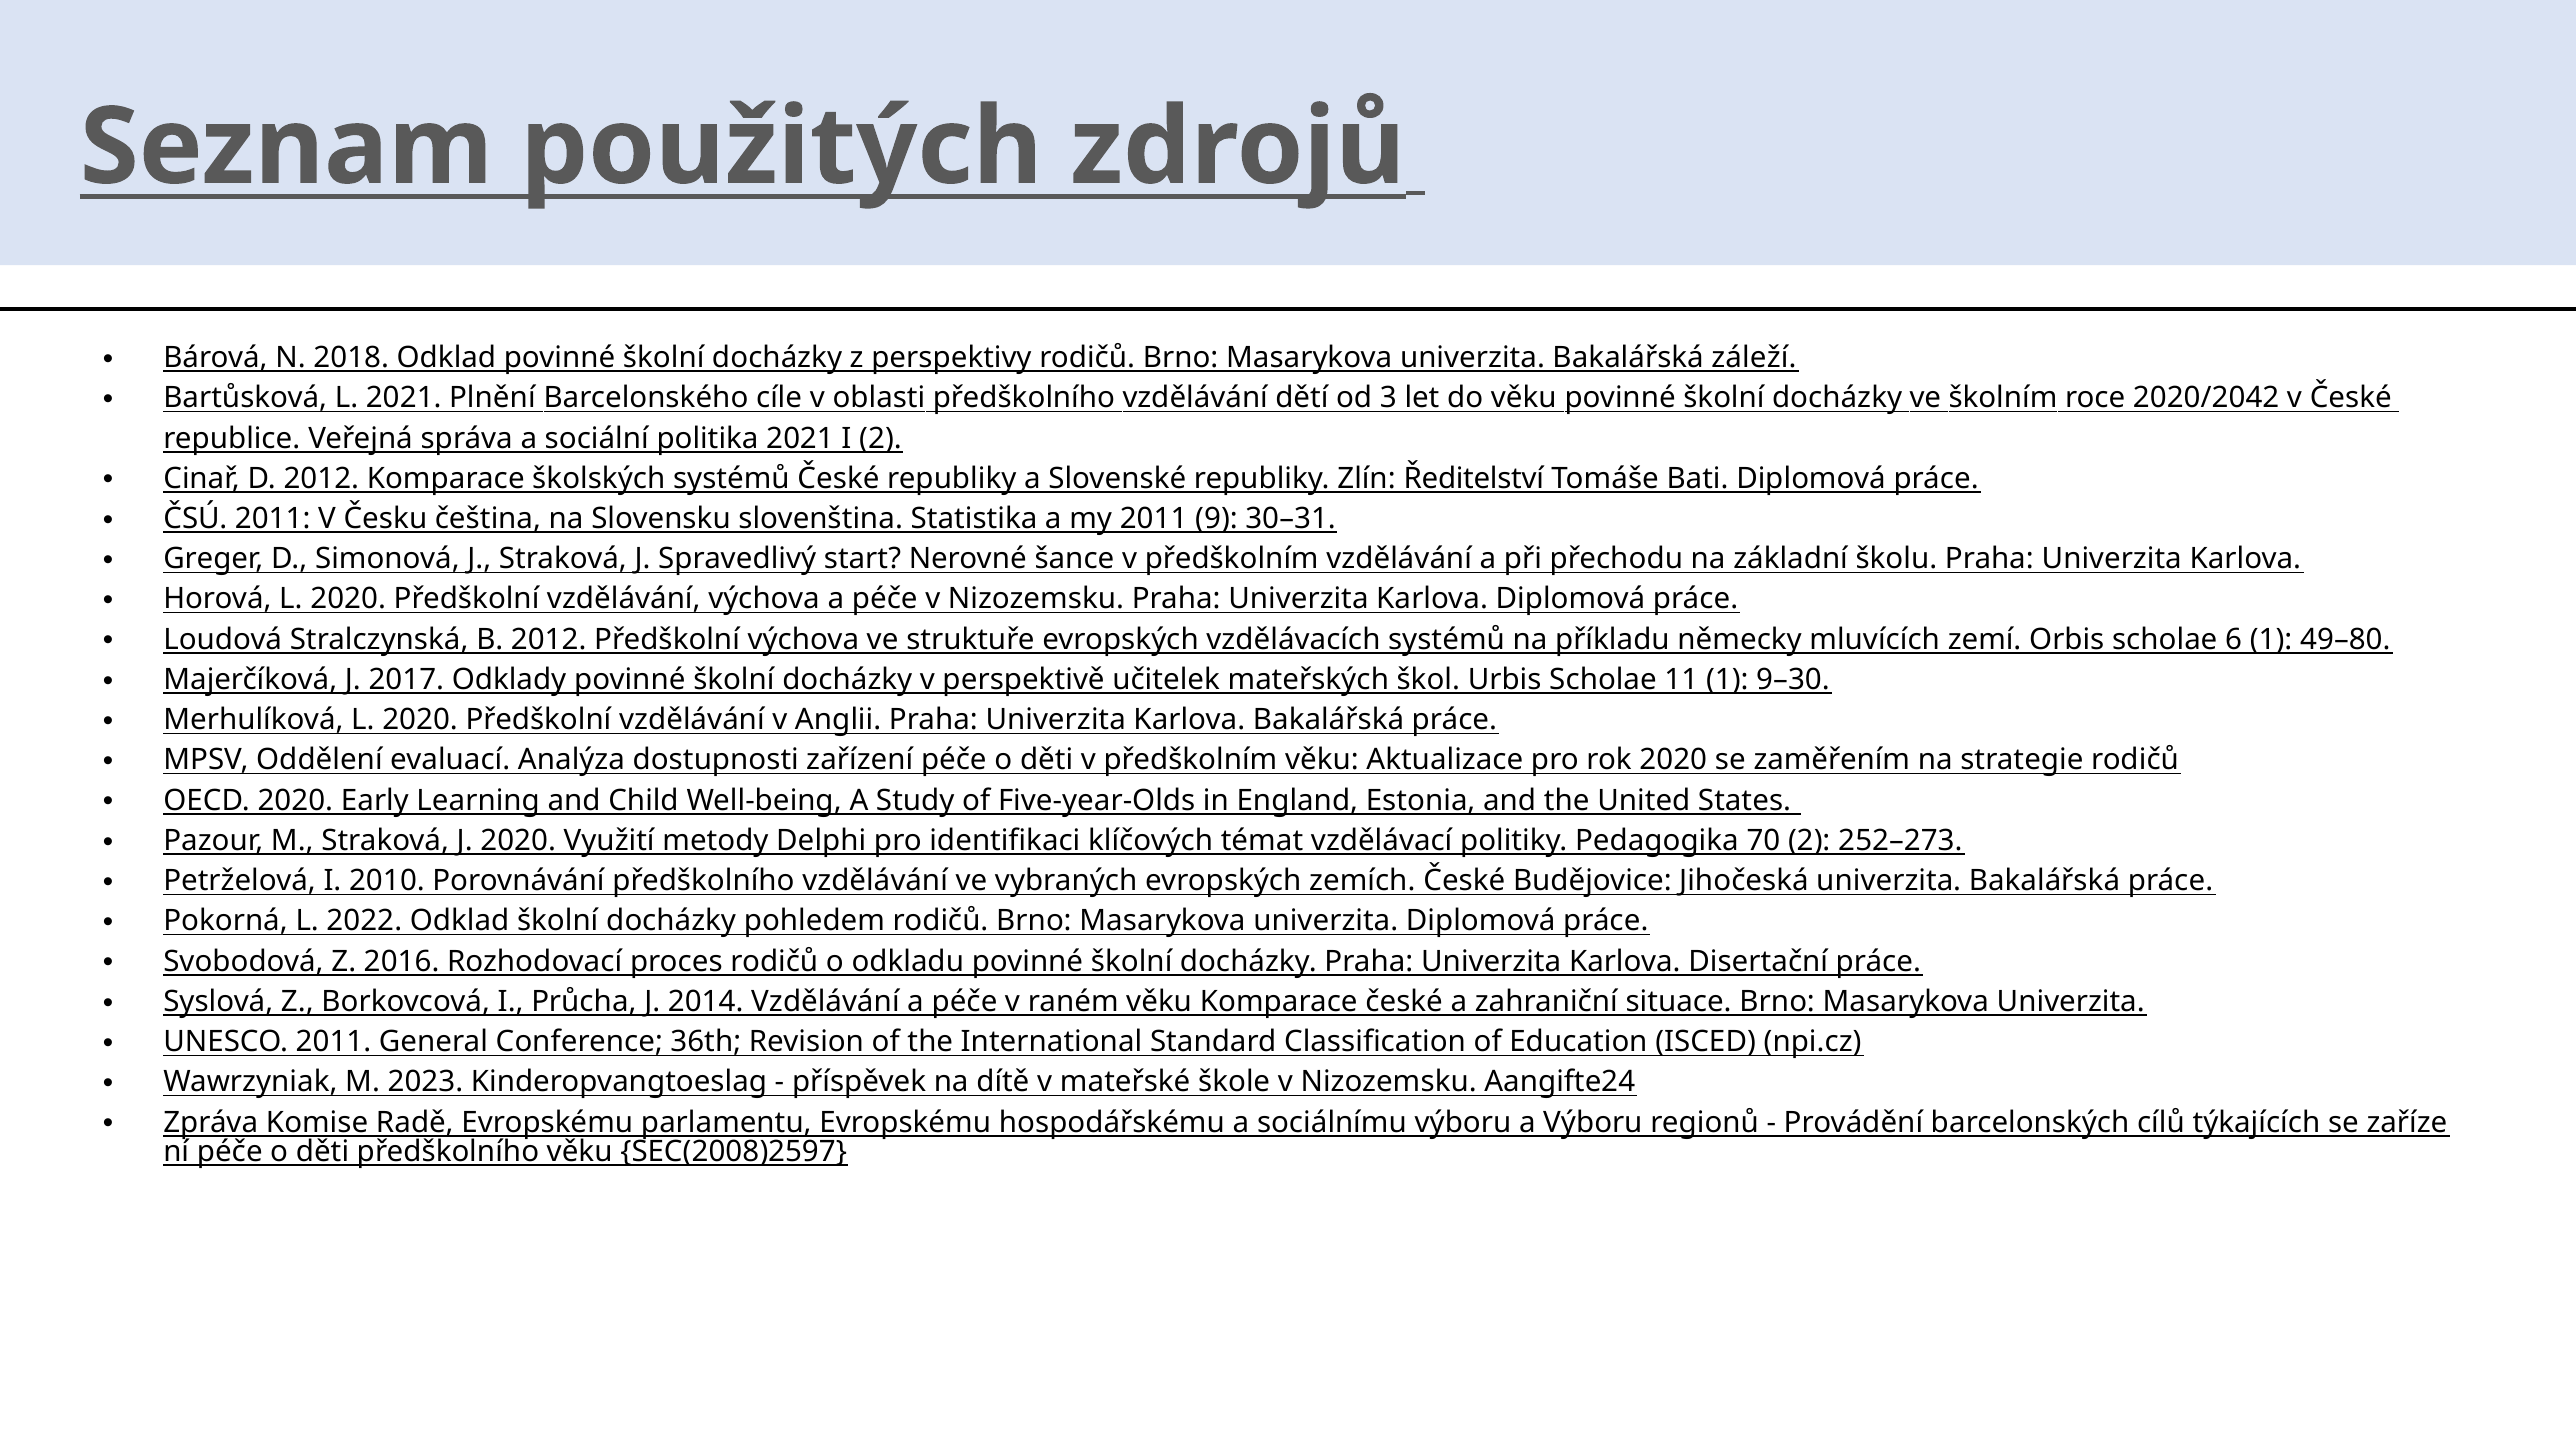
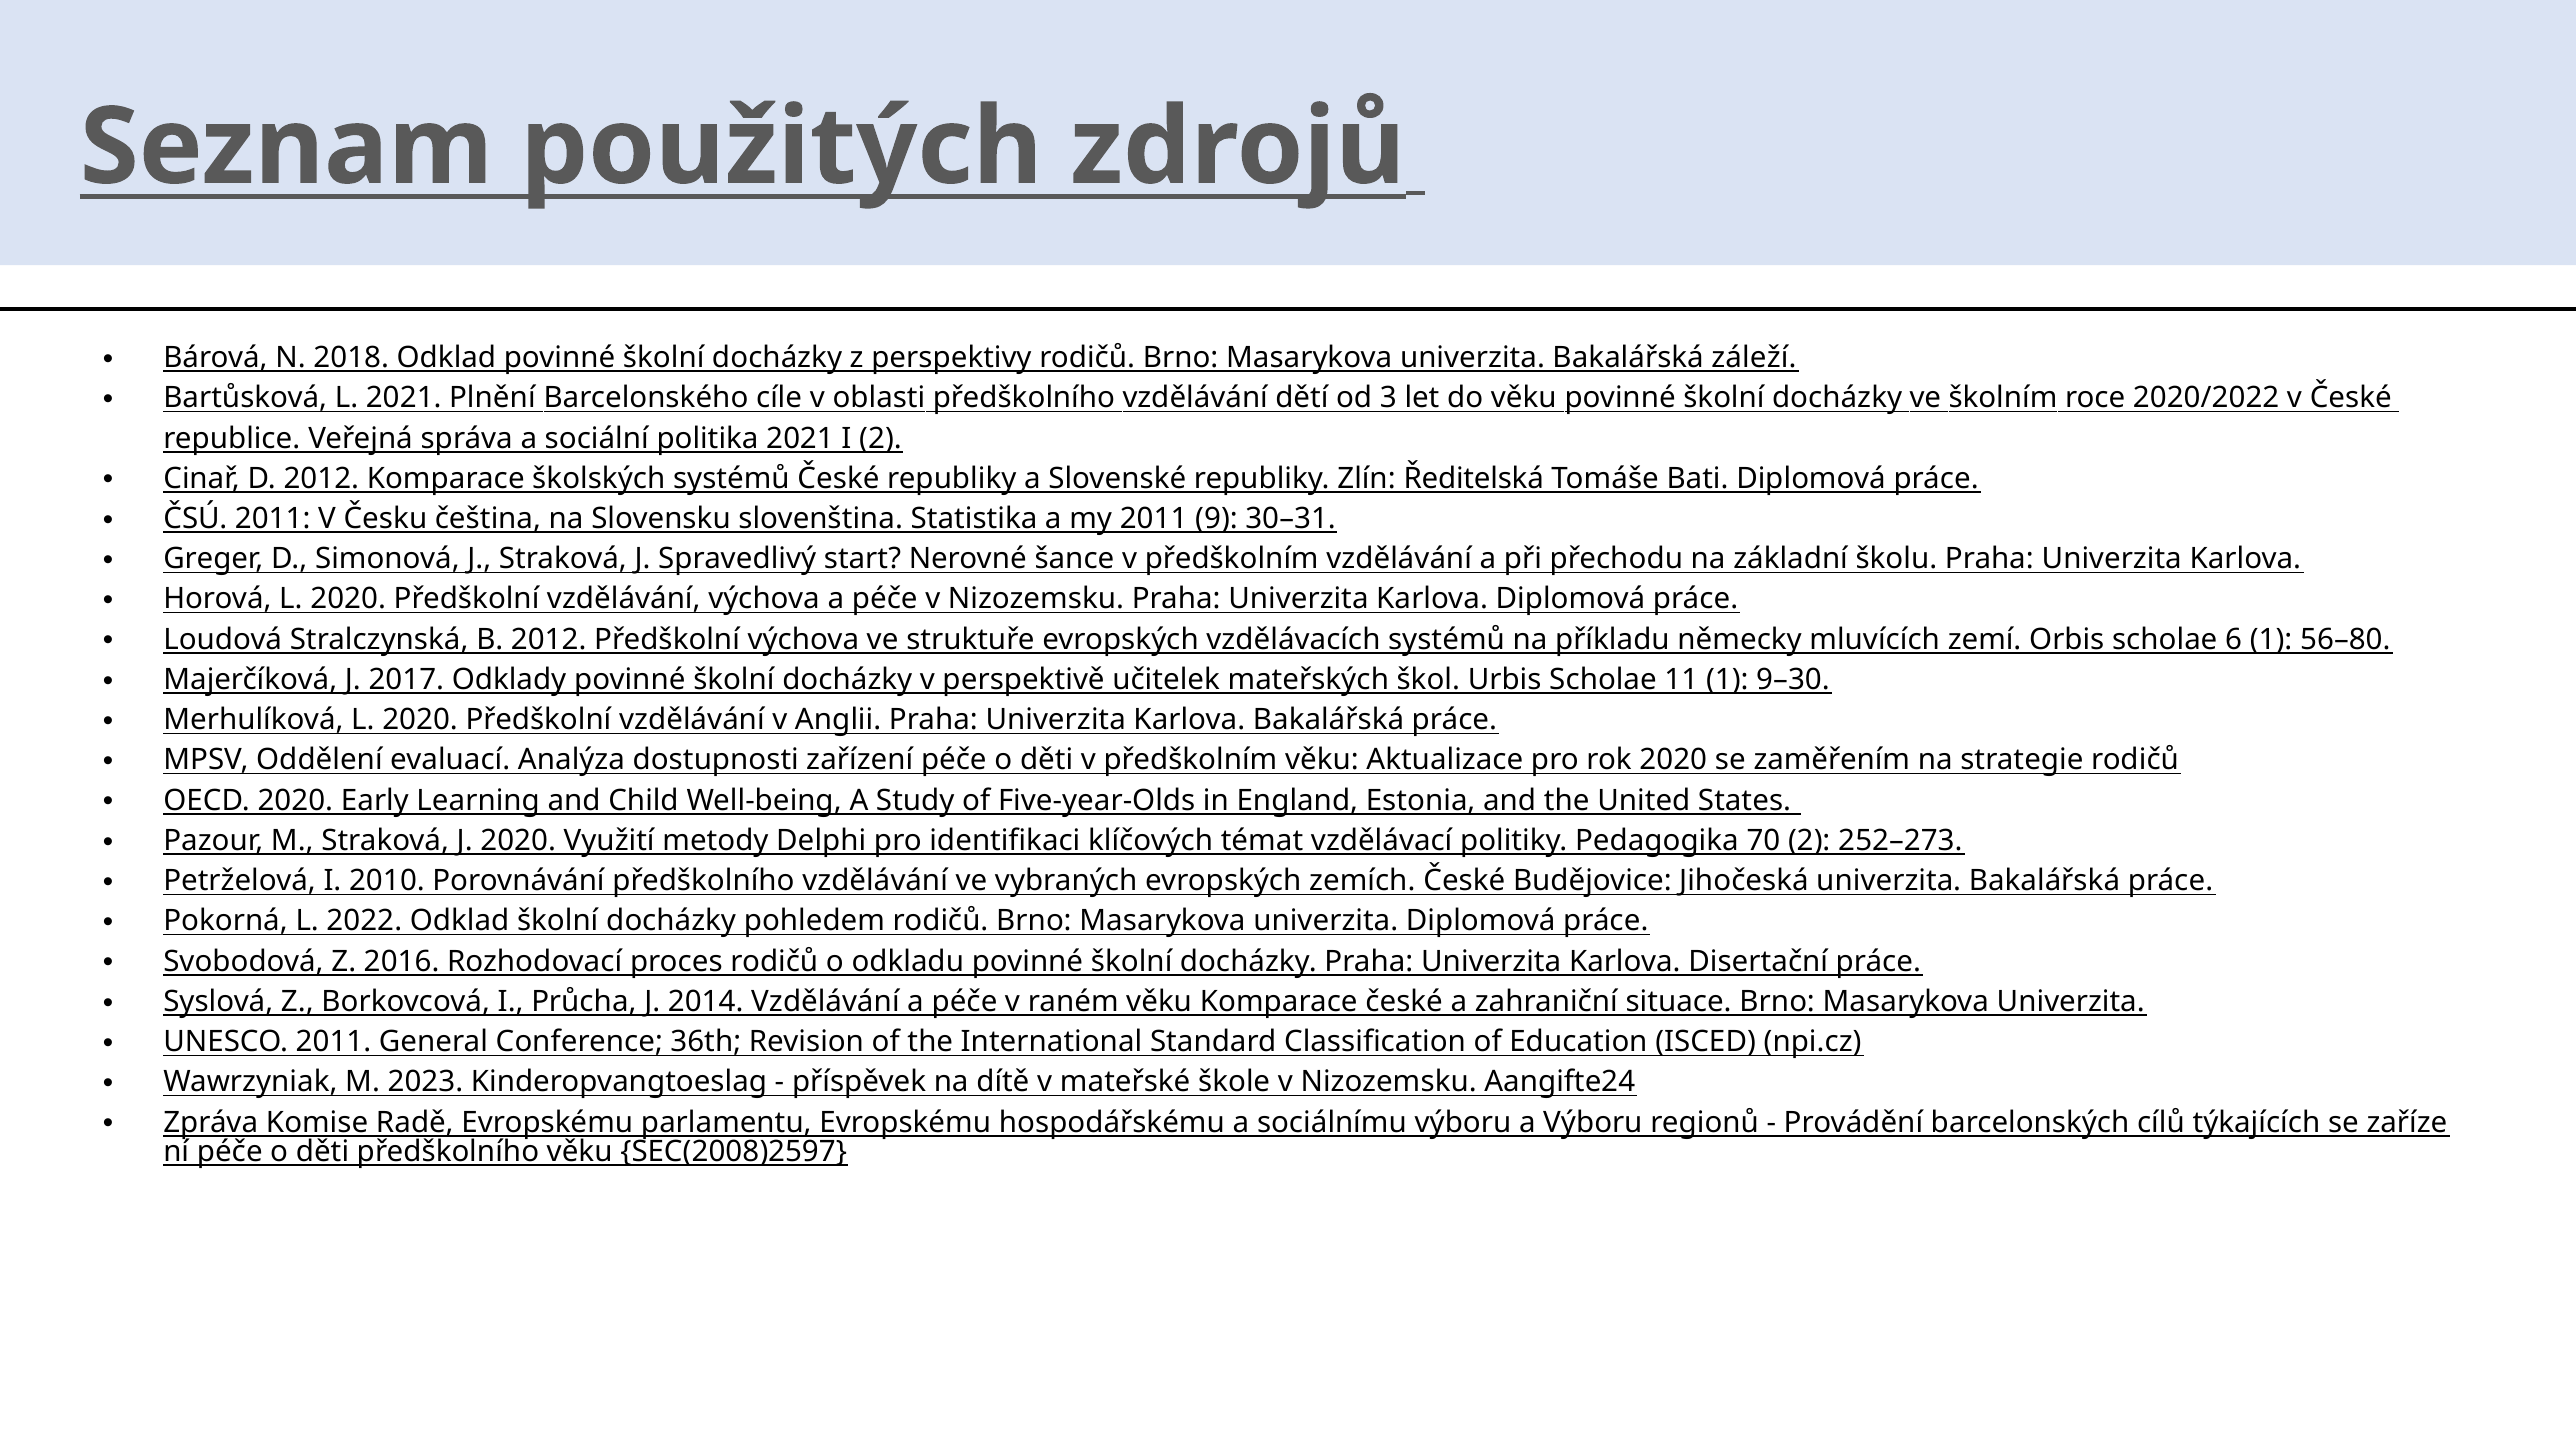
2020/2042: 2020/2042 -> 2020/2022 (2206, 398)
Ředitelství: Ředitelství -> Ředitelská (1474, 479)
49–80: 49–80 -> 56–80 (2345, 639)
